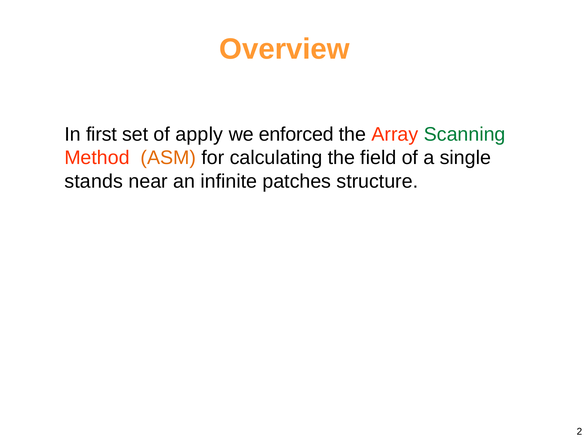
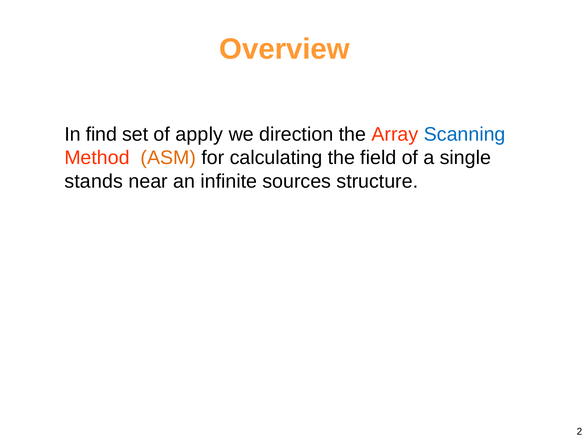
first: first -> find (101, 134)
enforced: enforced -> direction (296, 134)
Scanning colour: green -> blue (465, 134)
patches: patches -> sources (297, 181)
